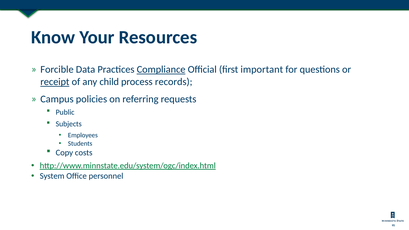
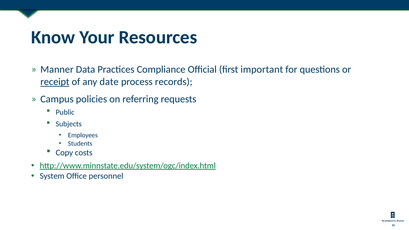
Forcible: Forcible -> Manner (57, 70)
Compliance underline: present -> none (161, 70)
child: child -> date (109, 82)
